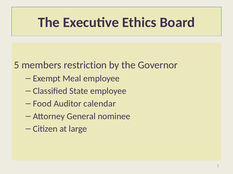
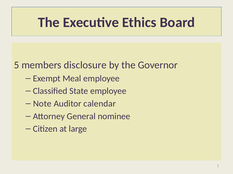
restriction: restriction -> disclosure (85, 65)
Food: Food -> Note (42, 104)
